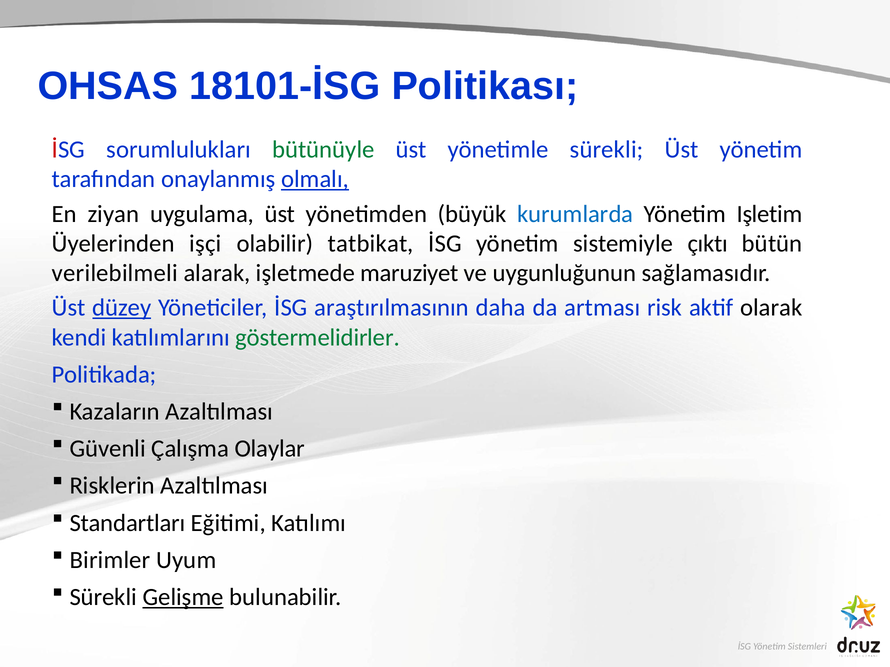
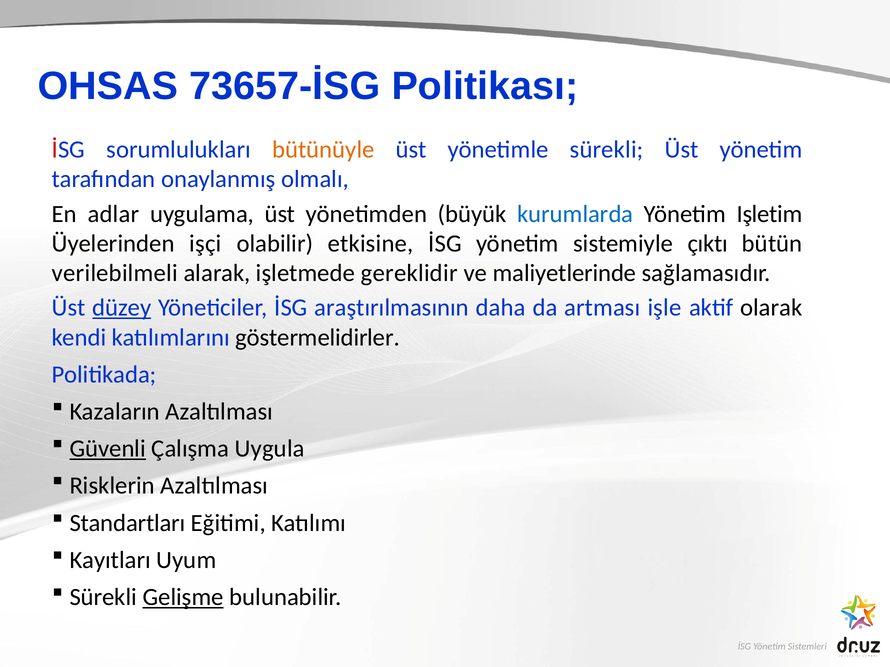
18101-İSG: 18101-İSG -> 73657-İSG (285, 86)
bütünüyle colour: green -> orange (323, 150)
olmalı underline: present -> none (315, 179)
ziyan: ziyan -> adlar (113, 214)
tatbikat: tatbikat -> etkisine (371, 244)
maruziyet: maruziyet -> gereklidir (409, 273)
uygunluğunun: uygunluğunun -> maliyetlerinde (564, 273)
risk: risk -> işle (665, 308)
göstermelidirler colour: green -> black (318, 338)
Güvenli underline: none -> present (108, 449)
Olaylar: Olaylar -> Uygula (270, 449)
Birimler: Birimler -> Kayıtları (110, 560)
